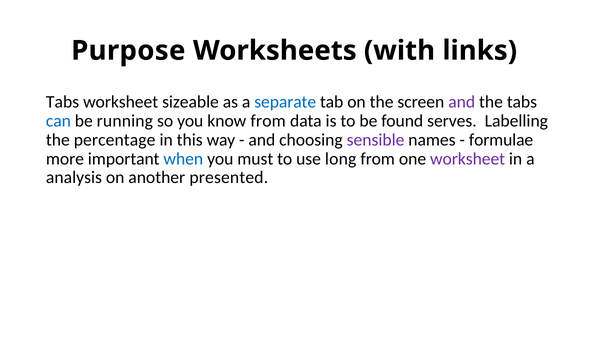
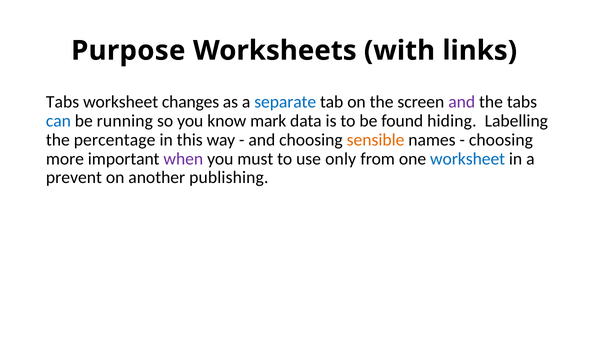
sizeable: sizeable -> changes (191, 102)
know from: from -> mark (268, 121)
serves: serves -> hiding (452, 121)
sensible colour: purple -> orange (376, 140)
formulae: formulae -> choosing (501, 140)
when colour: blue -> purple (183, 159)
long: long -> only (341, 159)
worksheet colour: purple -> blue (468, 159)
analysis: analysis -> prevent (74, 178)
presented: presented -> publishing (229, 178)
